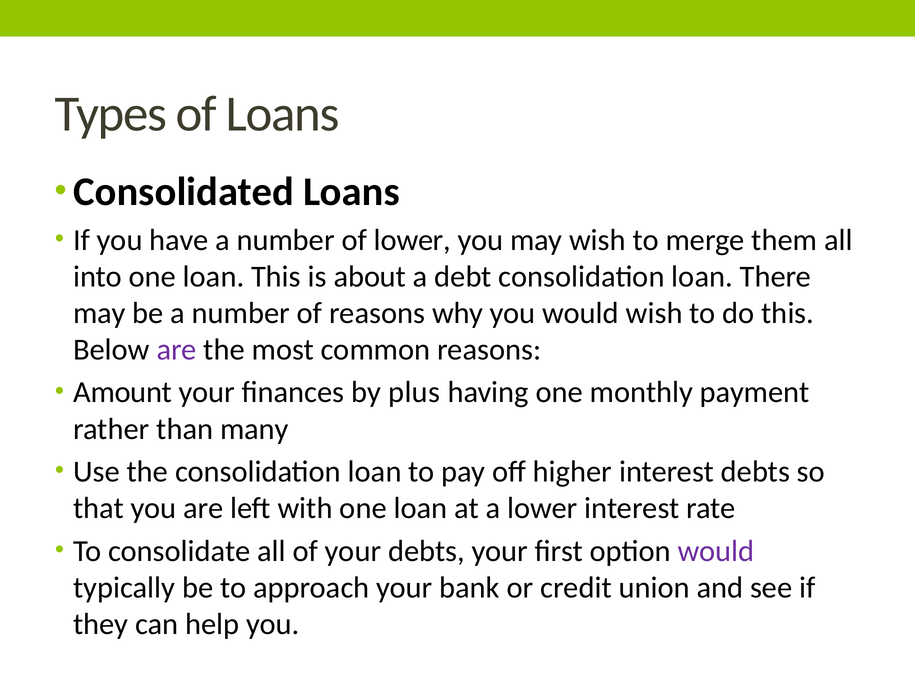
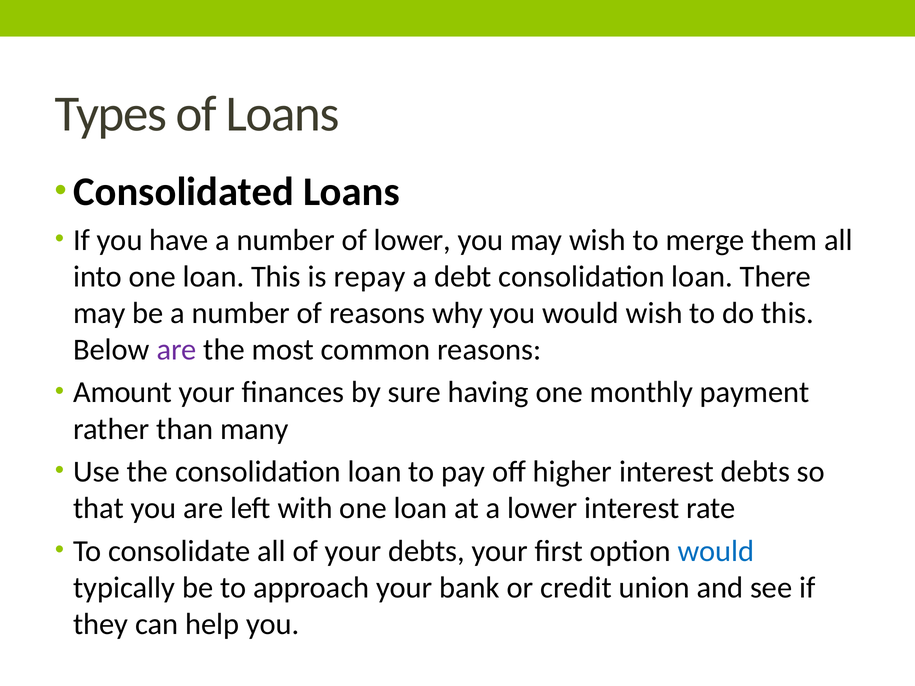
about: about -> repay (370, 277)
plus: plus -> sure (414, 393)
would colour: purple -> blue (716, 551)
